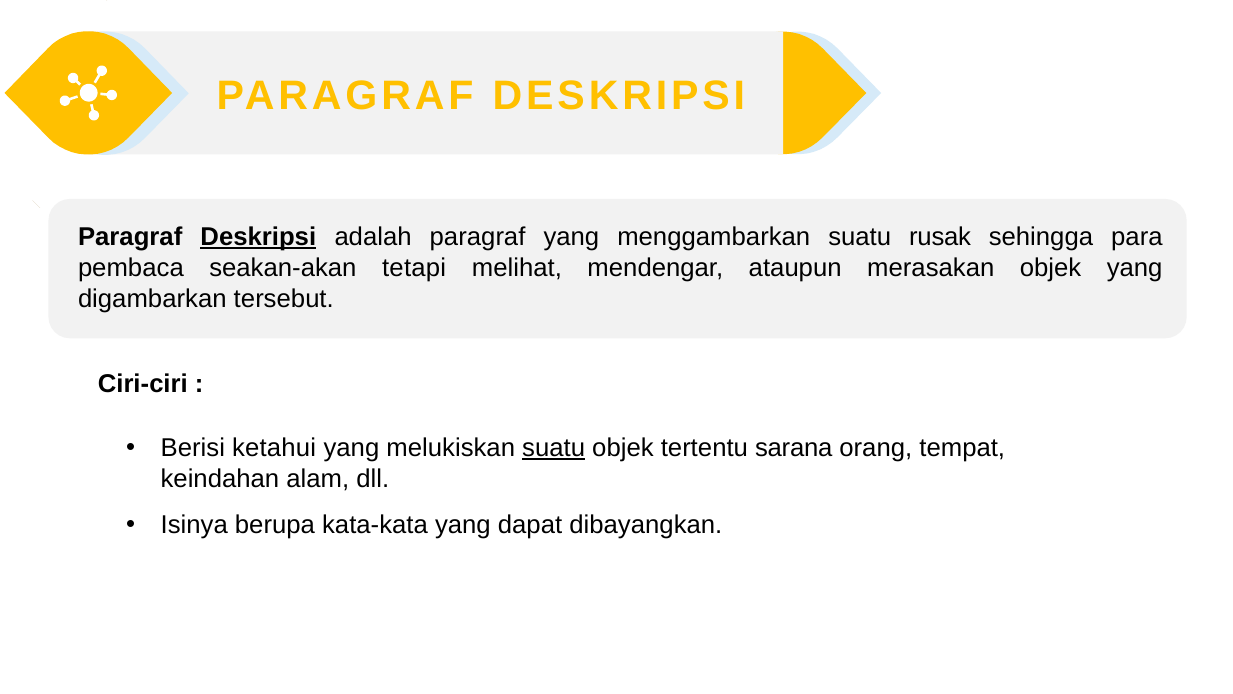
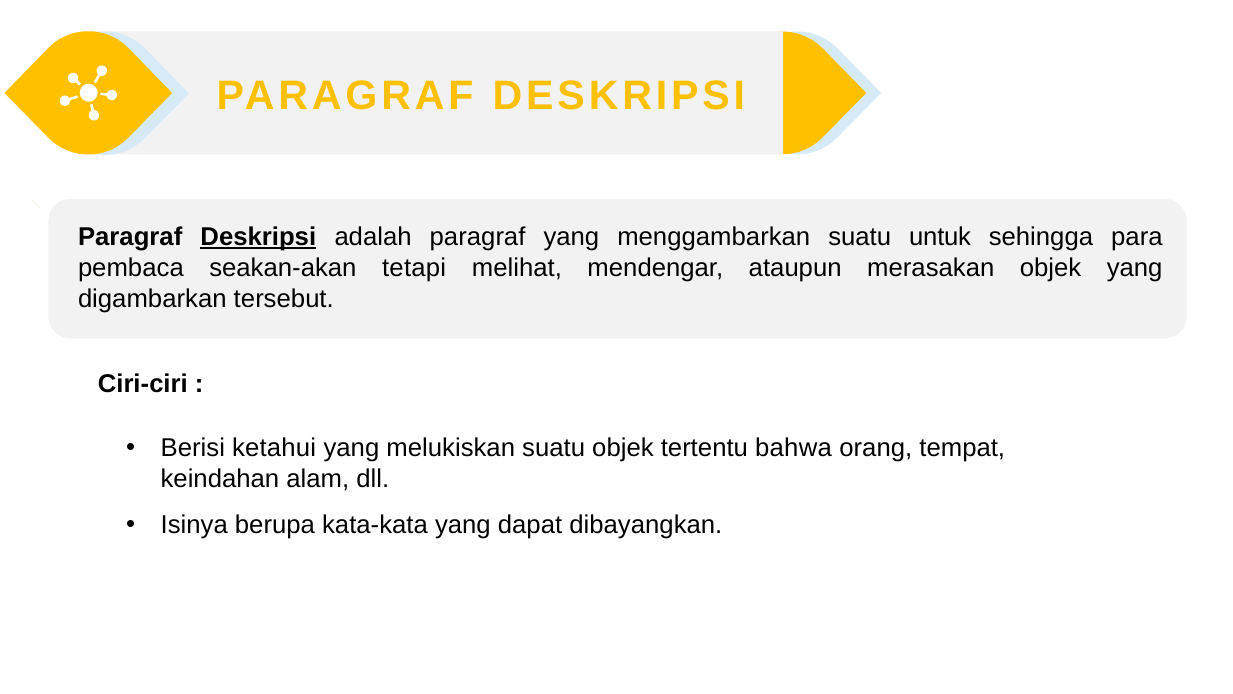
rusak: rusak -> untuk (940, 237)
suatu underline: present -> none (554, 448)
sarana: sarana -> bahwa (794, 448)
